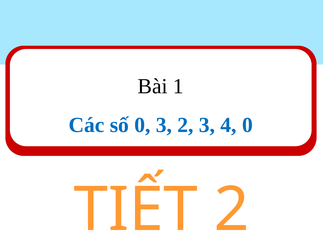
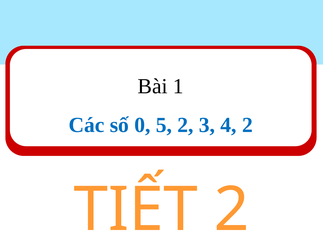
0 3: 3 -> 5 (164, 125)
4 0: 0 -> 2 (247, 125)
